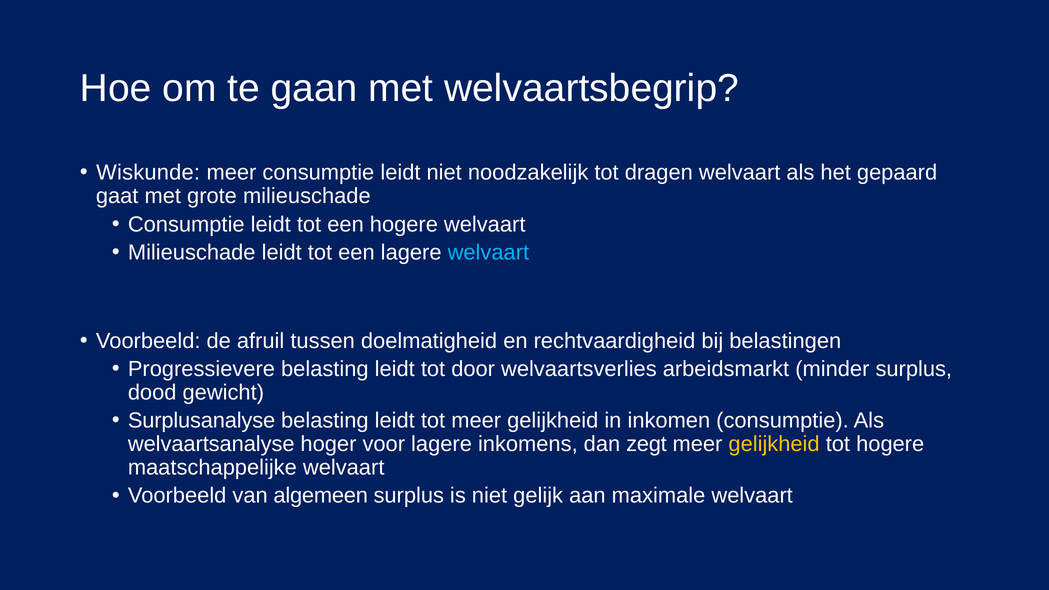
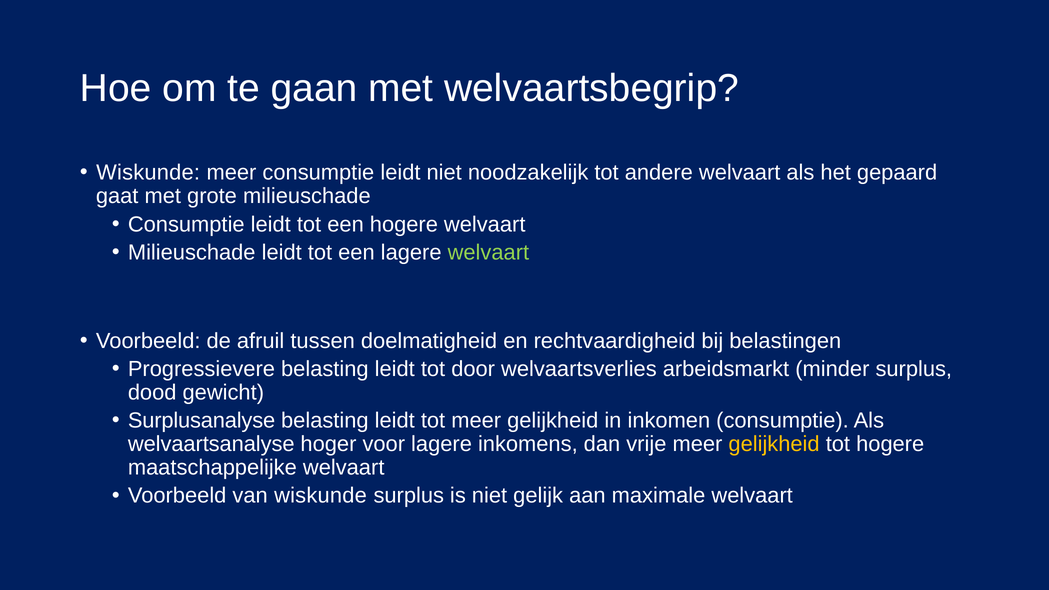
dragen: dragen -> andere (659, 173)
welvaart colour: light blue -> light green (488, 252)
zegt: zegt -> vrije (646, 444)
van algemeen: algemeen -> wiskunde (320, 496)
